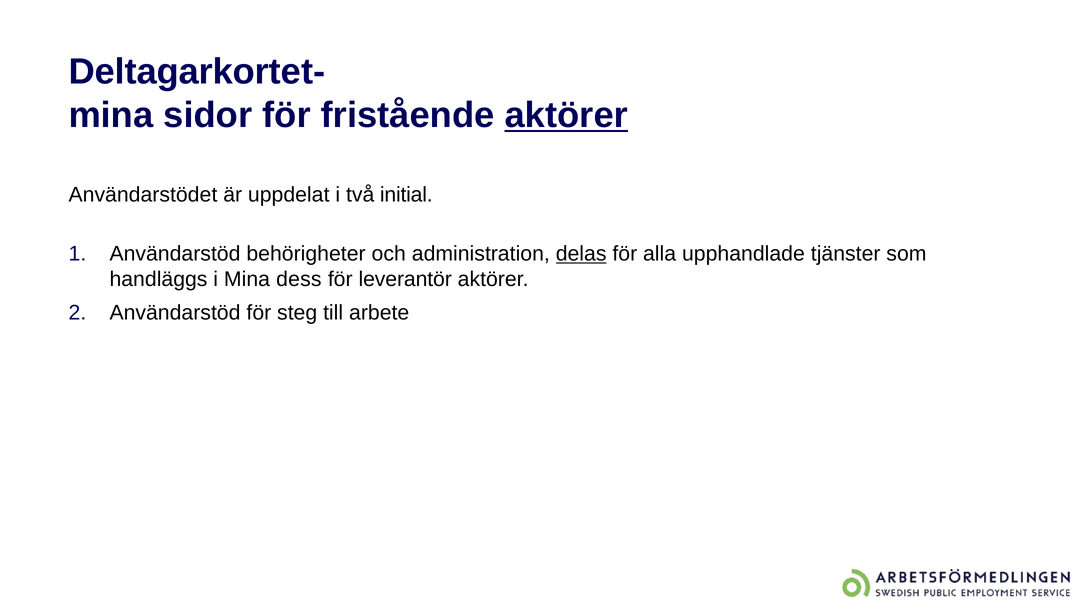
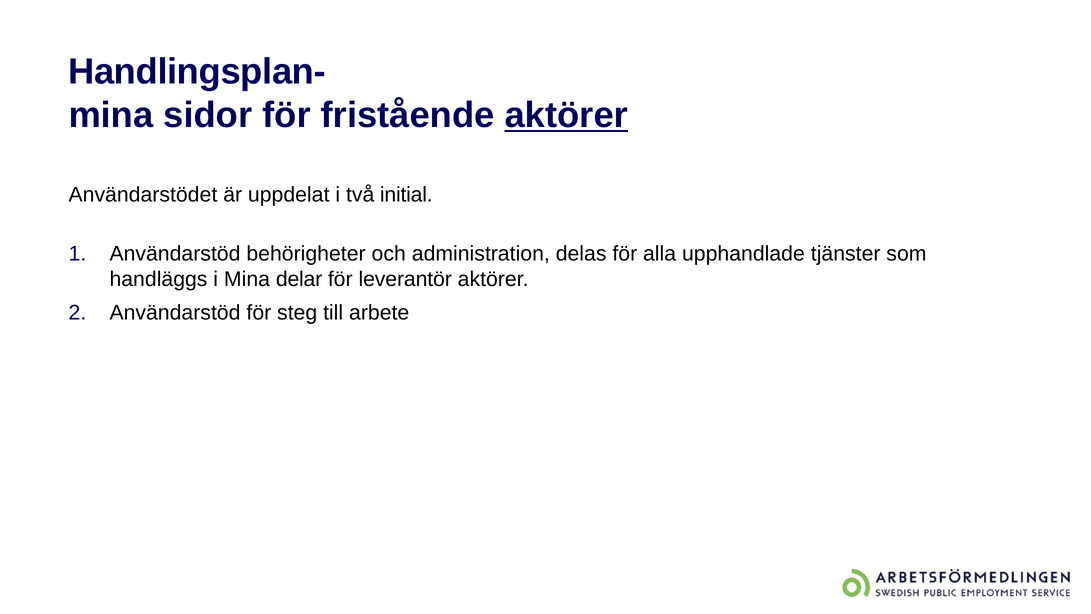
Deltagarkortet-: Deltagarkortet- -> Handlingsplan- (197, 72)
delas underline: present -> none (581, 254)
dess: dess -> delar (299, 279)
